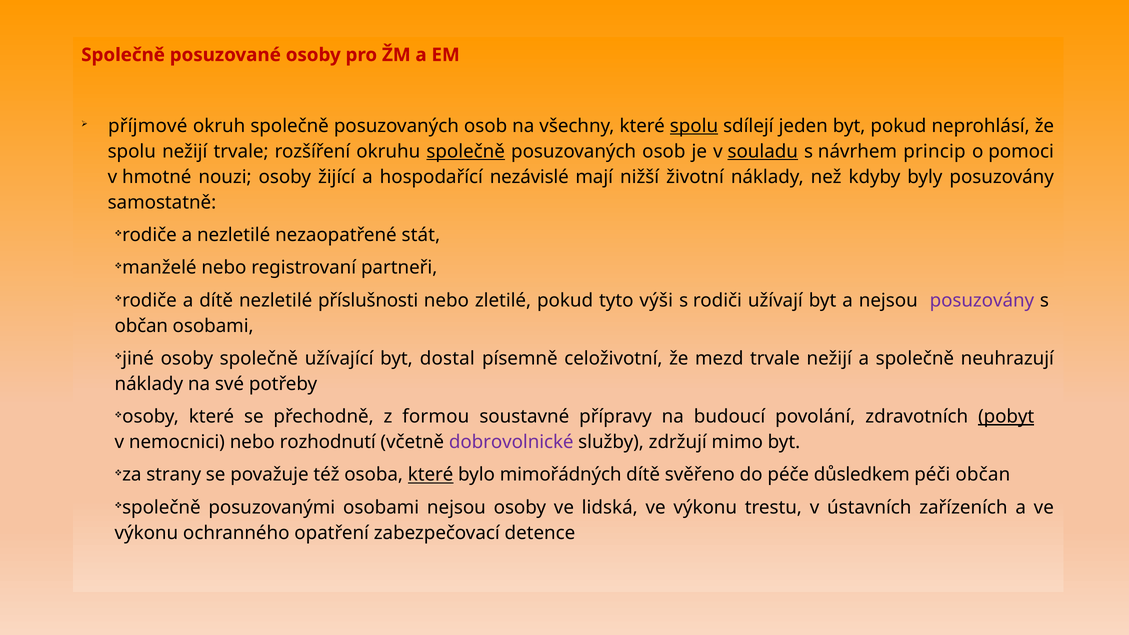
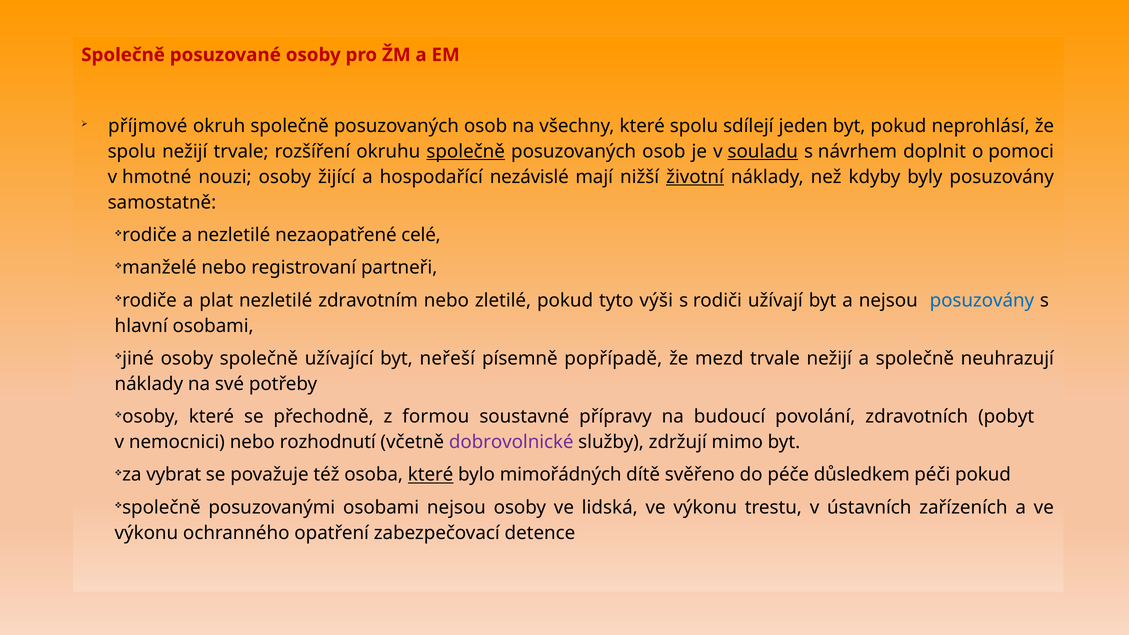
spolu underline: present -> none (694, 126)
princip: princip -> doplnit (935, 152)
životní underline: none -> present (695, 177)
stát: stát -> celé (421, 235)
a dítě: dítě -> plat (216, 300)
příslušnosti: příslušnosti -> zdravotním (368, 300)
posuzovány colour: purple -> blue (982, 300)
občan: občan -> hlavní (141, 326)
dostal: dostal -> neřeší (447, 359)
celoživotní: celoživotní -> popřípadě (613, 359)
pobyt underline: present -> none (1006, 417)
strany: strany -> vybrat (174, 475)
péči občan: občan -> pokud (983, 475)
